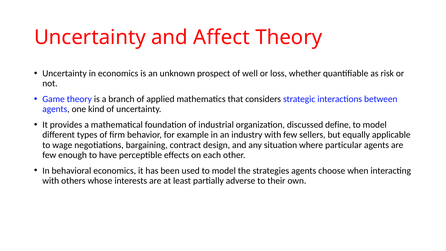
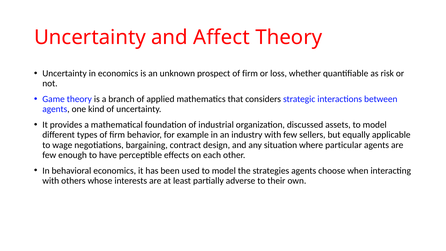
prospect of well: well -> firm (250, 73)
define: define -> assets (338, 125)
